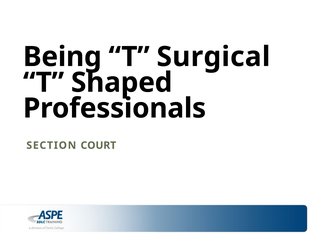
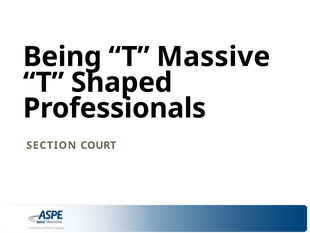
Surgical: Surgical -> Massive (213, 57)
